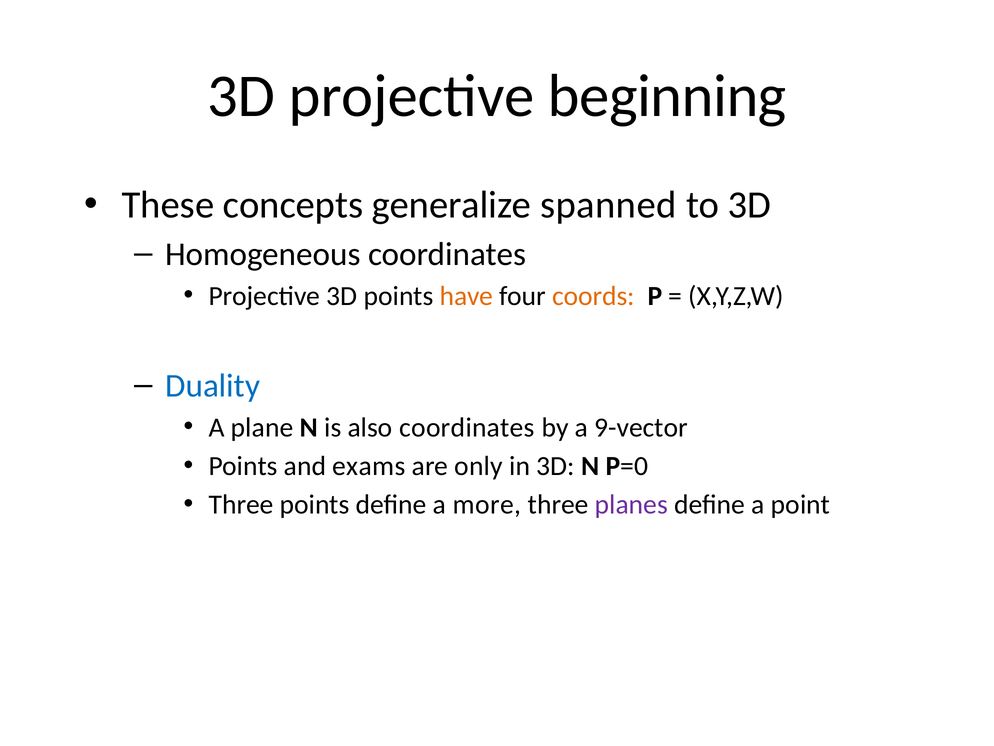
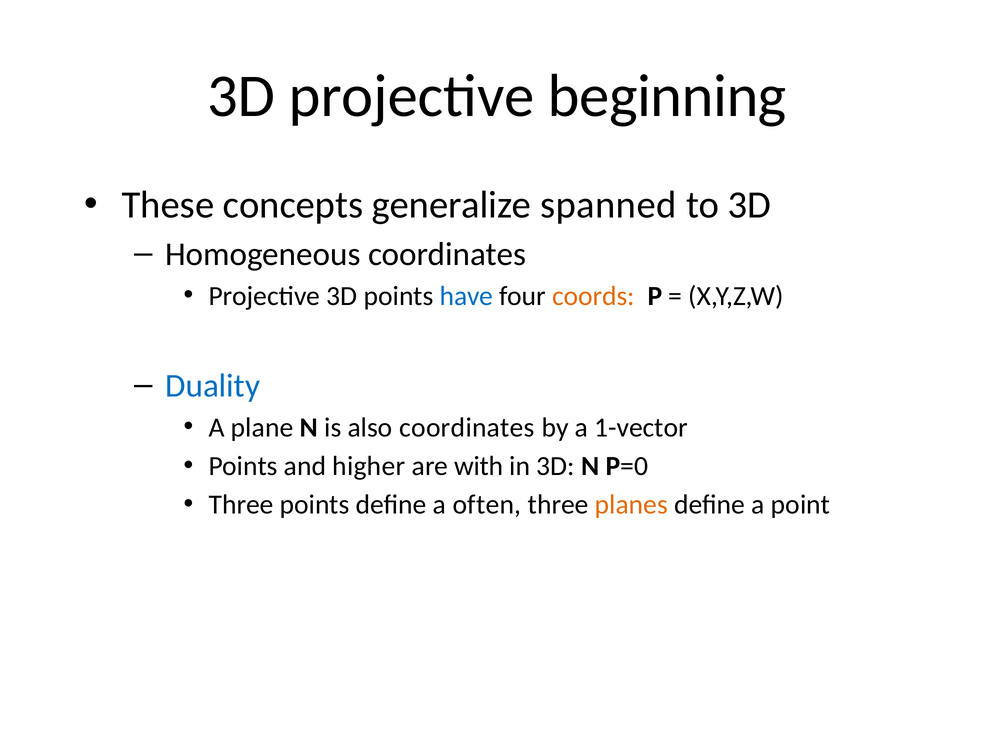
have colour: orange -> blue (467, 296)
9-vector: 9-vector -> 1-vector (641, 427)
exams: exams -> higher (369, 466)
only: only -> with (479, 466)
more: more -> often (487, 504)
planes colour: purple -> orange (631, 504)
